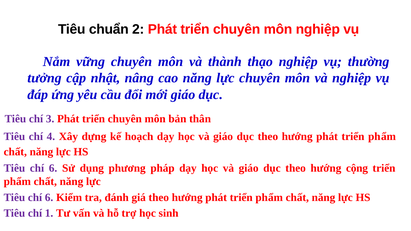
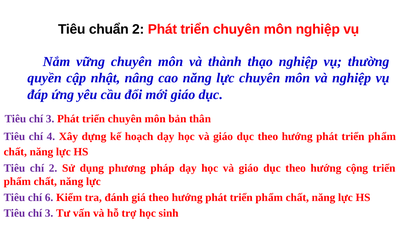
tưởng: tưởng -> quyền (45, 78)
6: 6 -> 2 (53, 168)
1: 1 -> 3 (49, 213)
